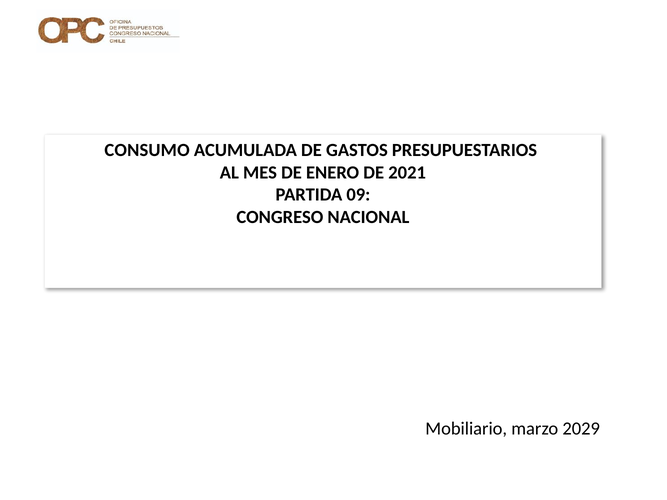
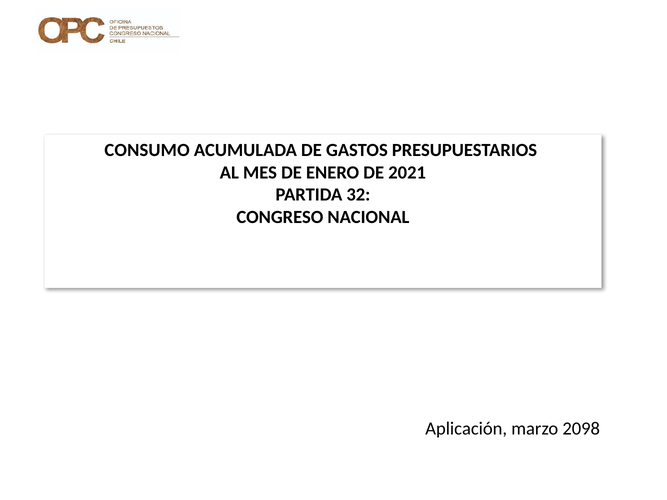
09: 09 -> 32 (358, 195)
Mobiliario: Mobiliario -> Aplicación (466, 429)
2029: 2029 -> 2098 (581, 429)
